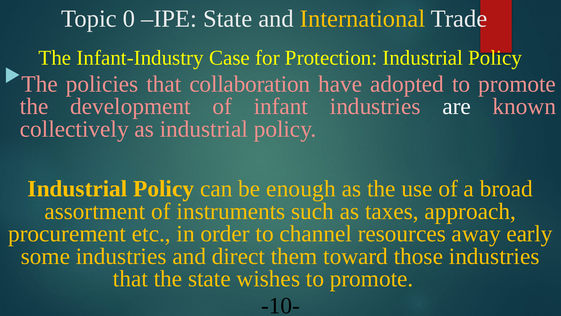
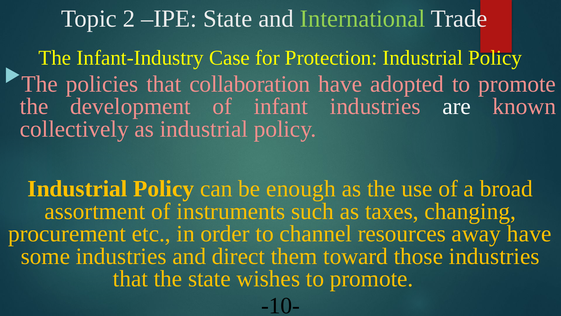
0: 0 -> 2 (129, 19)
International colour: yellow -> light green (363, 19)
approach: approach -> changing (470, 211)
away early: early -> have (529, 234)
